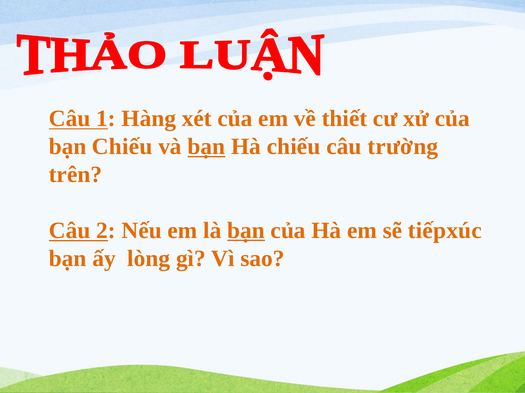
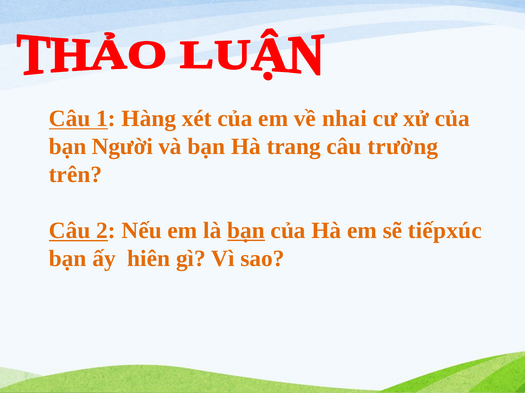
thiết: thiết -> nhai (344, 119)
bạn Chiếu: Chiếu -> Người (122, 147)
bạn underline: present -> none (206, 147)
Hà chiếu: chiếu -> trang (294, 147)
lòng: lòng -> hiên (149, 259)
